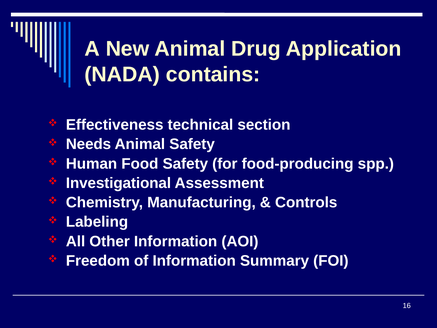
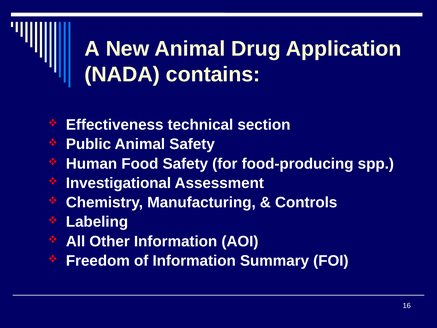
Needs: Needs -> Public (88, 144)
